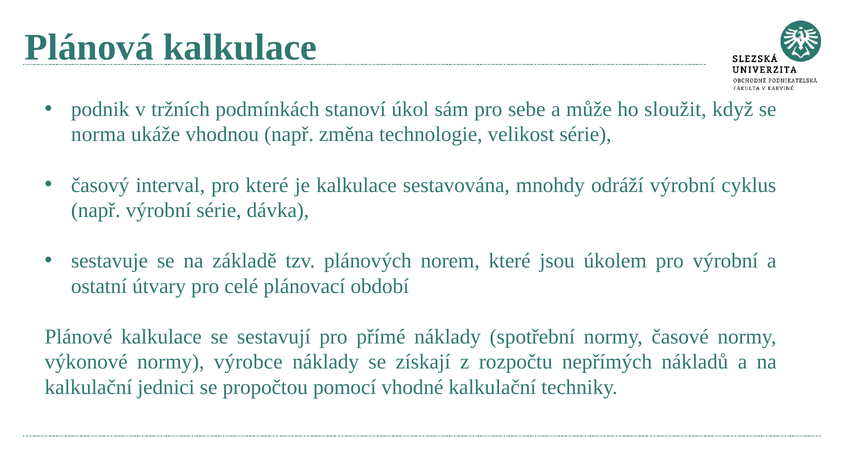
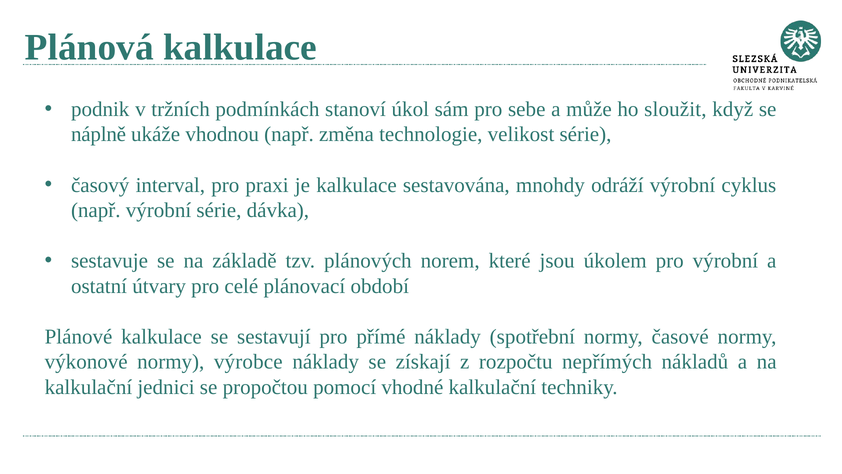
norma: norma -> náplně (99, 134)
pro které: které -> praxi (267, 185)
